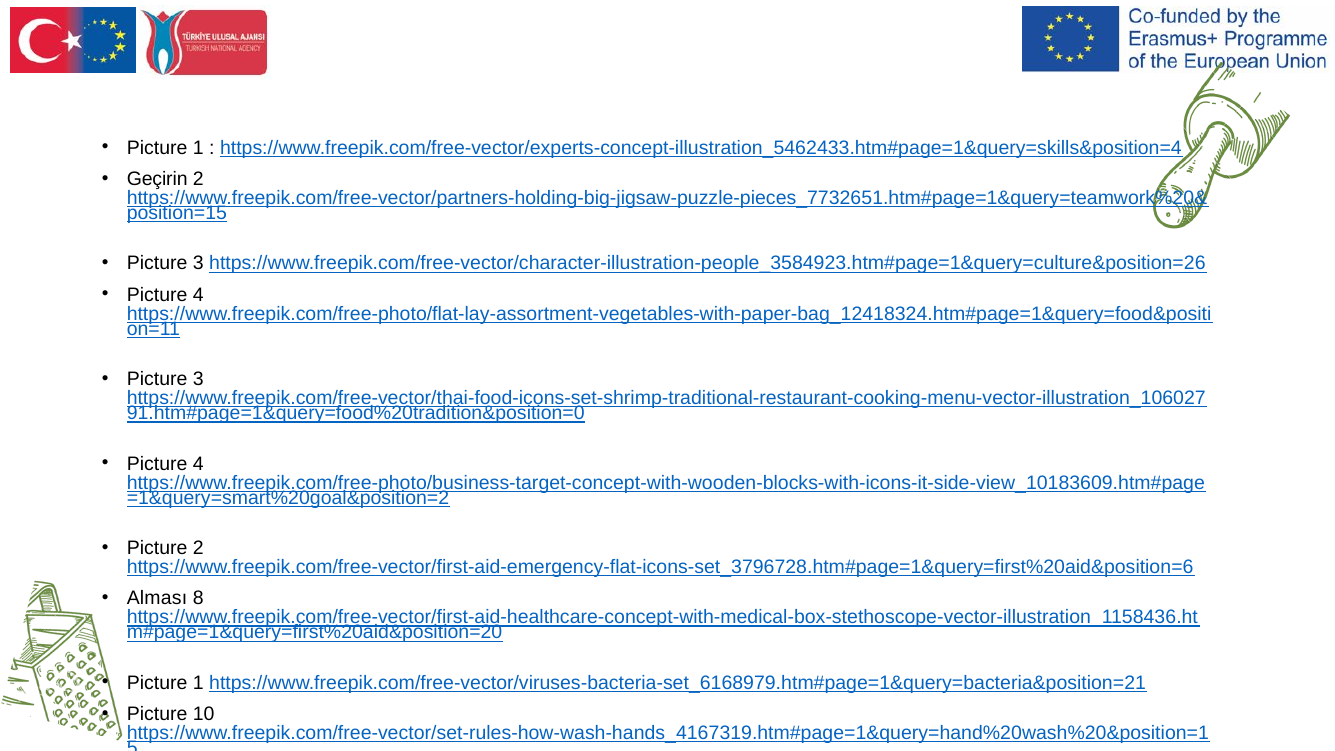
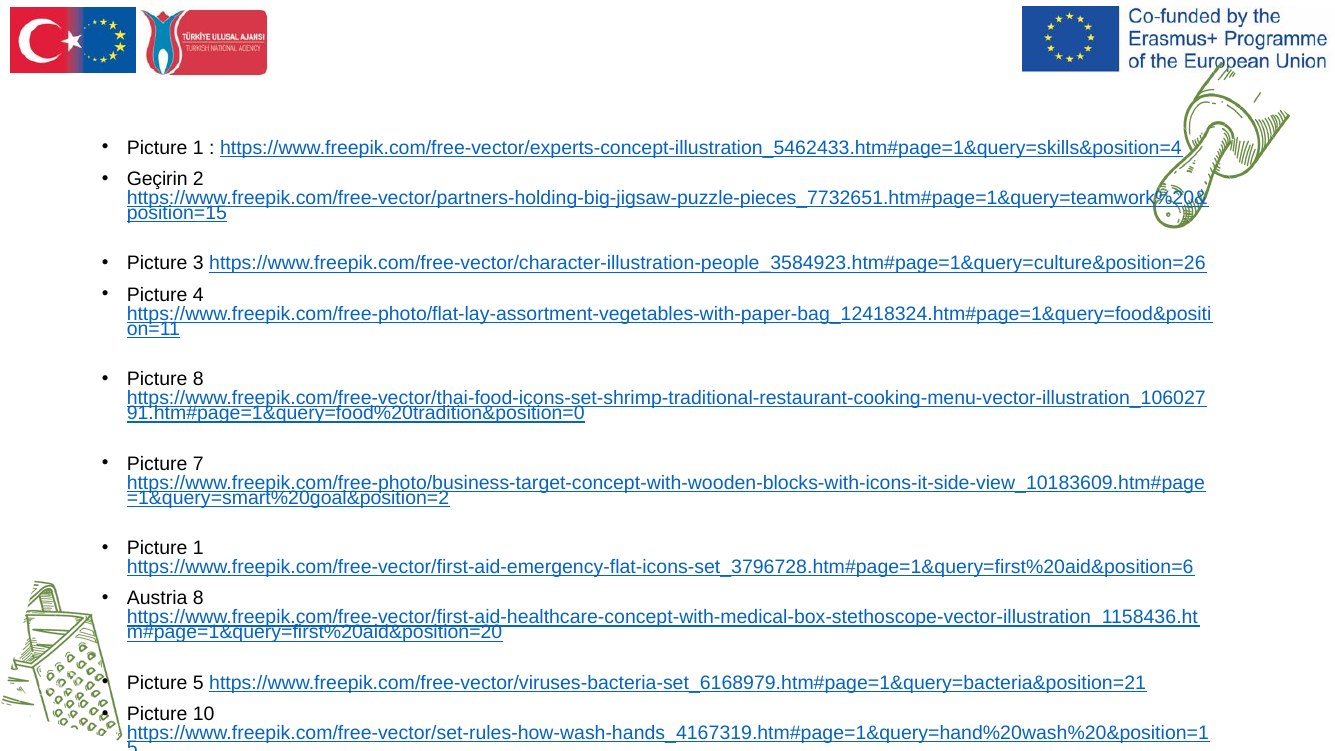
3: 3 -> 8 (198, 379)
4: 4 -> 7 (198, 464)
2: 2 -> 1 (198, 548)
Alması: Alması -> Austria (157, 598)
1: 1 -> 5 (198, 683)
